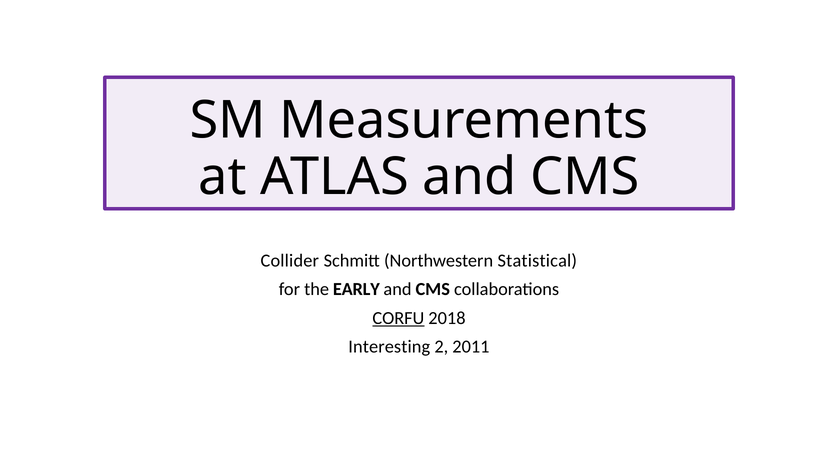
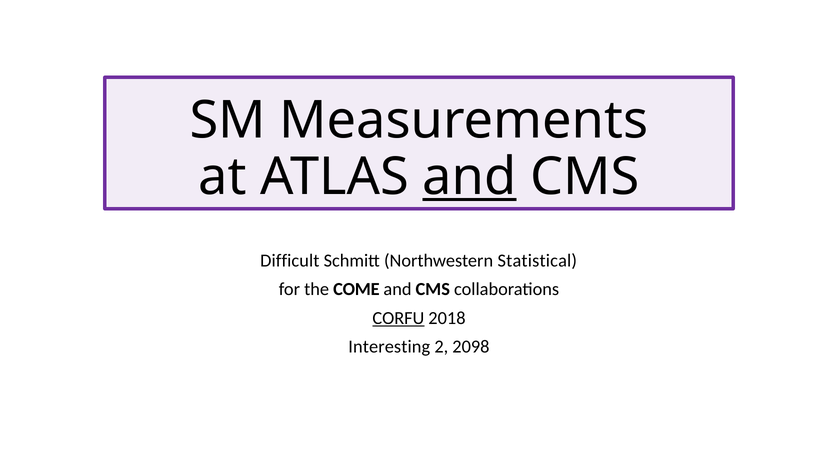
and underline: none -> present (469, 177)
Collider: Collider -> Difficult (290, 261)
EARLY: EARLY -> COME (356, 289)
2011: 2011 -> 2098 (471, 346)
